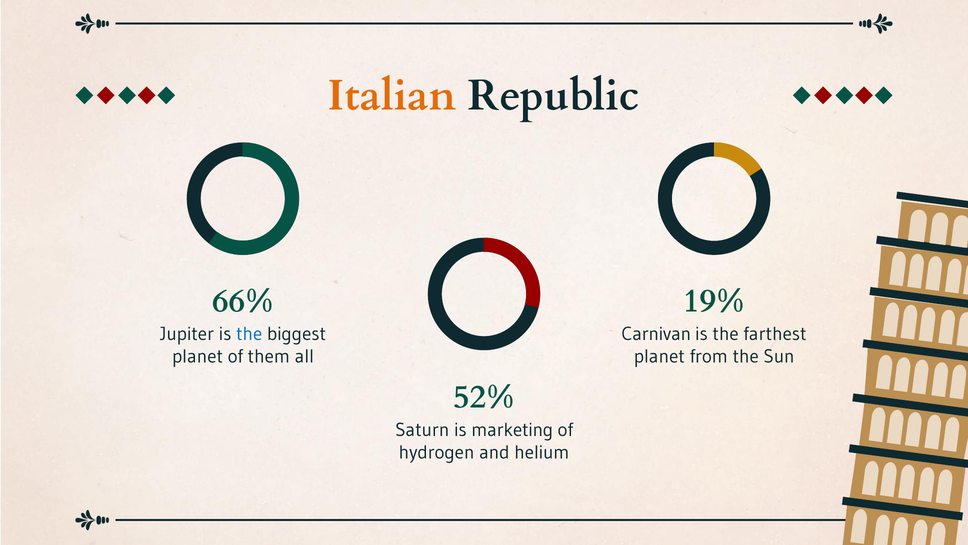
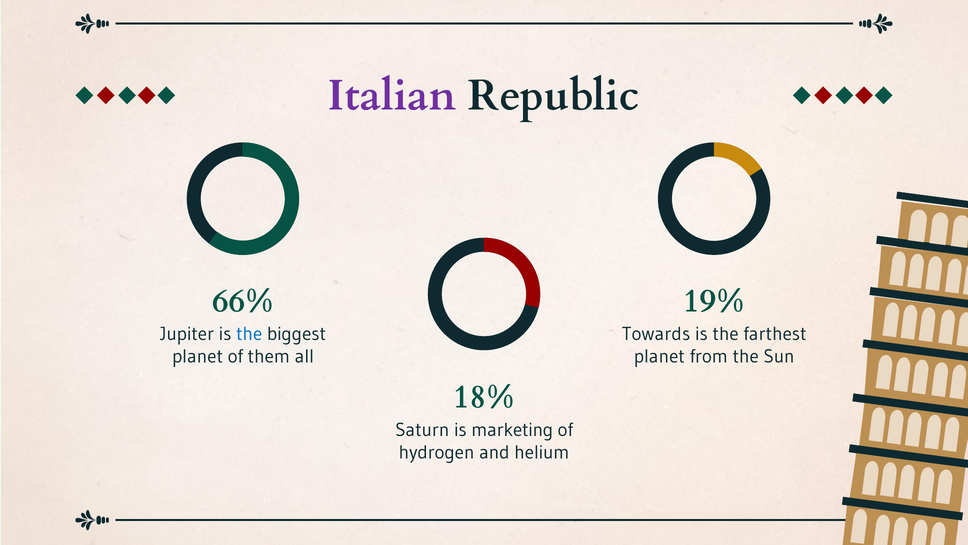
Italian colour: orange -> purple (392, 96)
Carnivan: Carnivan -> Towards (656, 334)
52%: 52% -> 18% (484, 397)
